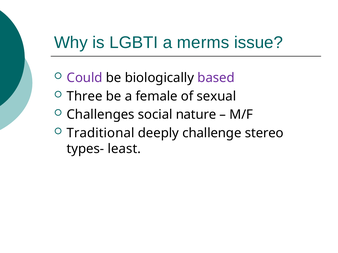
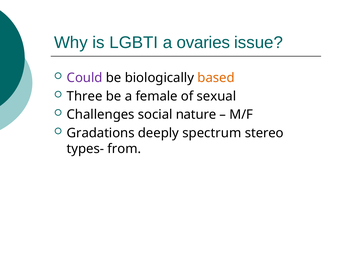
merms: merms -> ovaries (203, 43)
based colour: purple -> orange (216, 78)
Traditional: Traditional -> Gradations (101, 133)
challenge: challenge -> spectrum (212, 133)
least: least -> from (124, 149)
